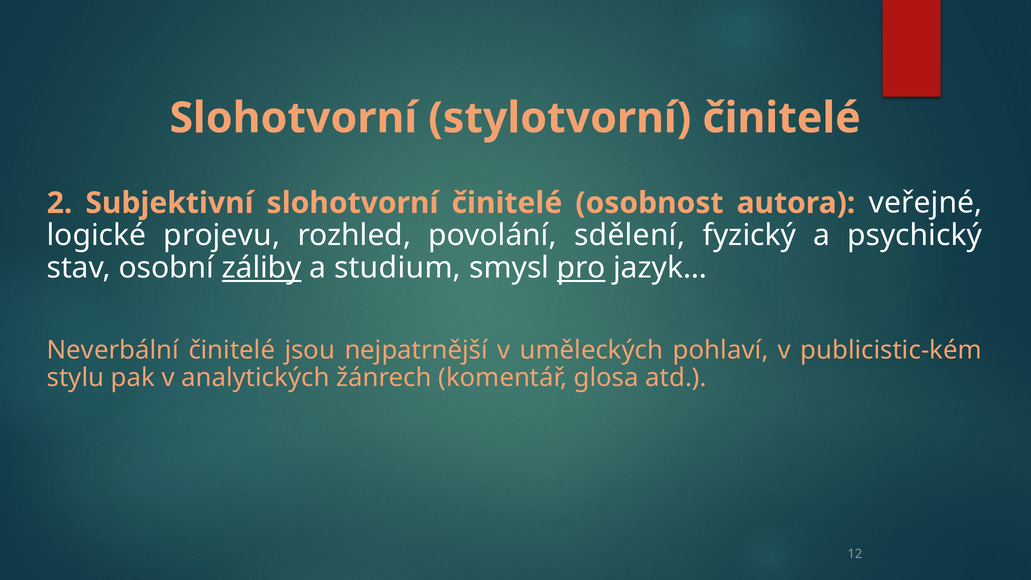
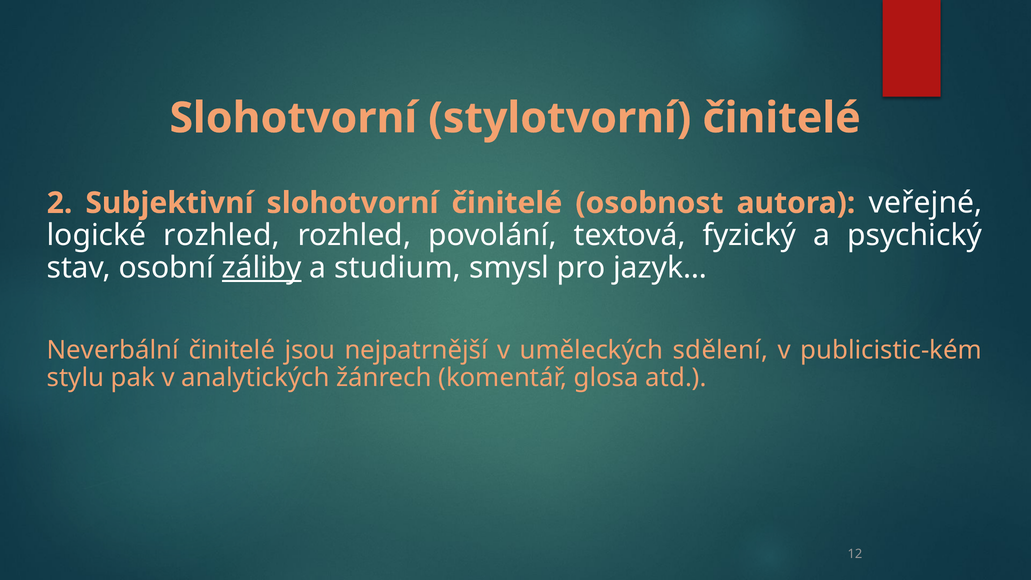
logické projevu: projevu -> rozhled (222, 235)
sdělení: sdělení -> textová (630, 235)
pro underline: present -> none (581, 268)
pohlaví: pohlaví -> sdělení (720, 350)
